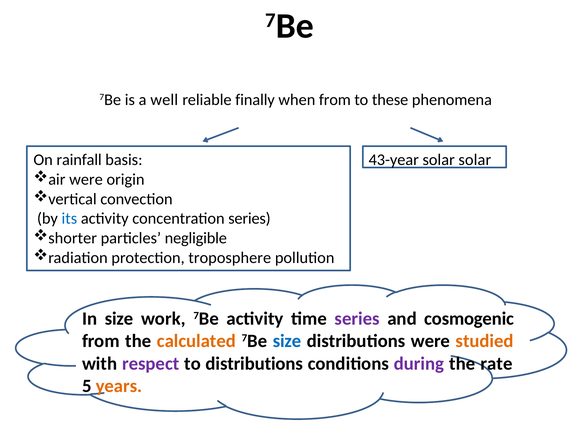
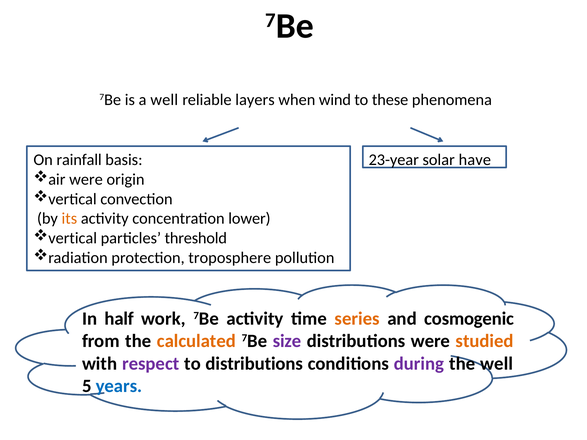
finally: finally -> layers (255, 100)
when from: from -> wind (335, 100)
43-year: 43-year -> 23-year (394, 160)
solar solar: solar -> have (475, 160)
its colour: blue -> orange (69, 219)
concentration series: series -> lower (249, 219)
shorter: shorter -> vertical (73, 238)
negligible: negligible -> threshold (196, 238)
In size: size -> half (119, 319)
series colour: purple -> orange (357, 319)
size colour: blue -> purple (287, 341)
the rate: rate -> well (497, 364)
years colour: orange -> blue (119, 386)
